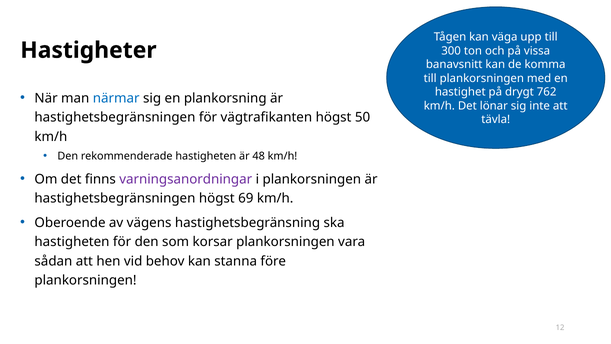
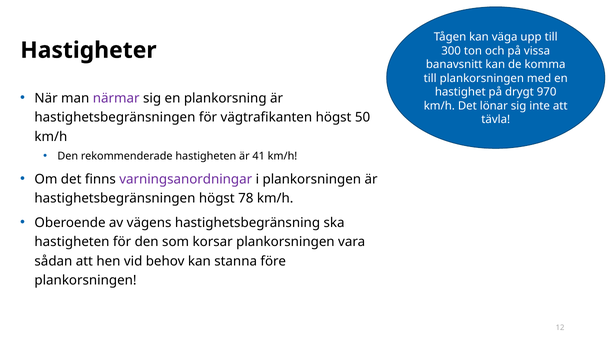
762: 762 -> 970 (547, 92)
närmar colour: blue -> purple (116, 98)
48: 48 -> 41 (259, 156)
69: 69 -> 78 (246, 198)
